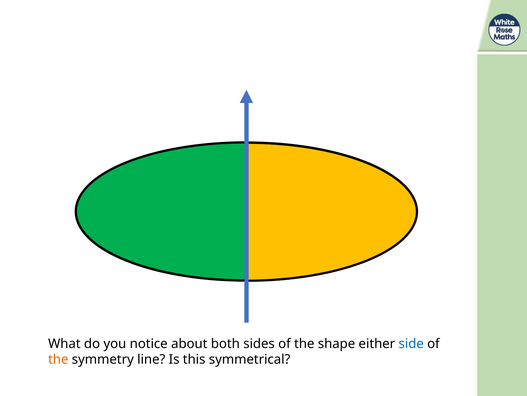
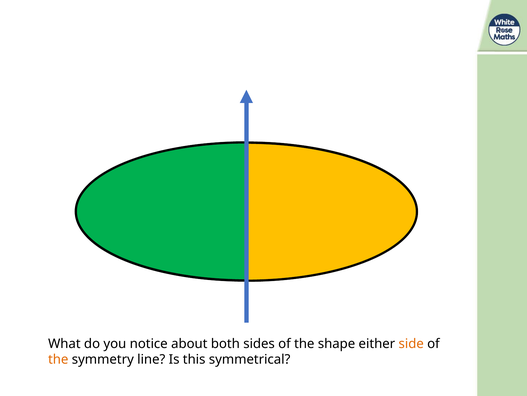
side colour: blue -> orange (411, 343)
